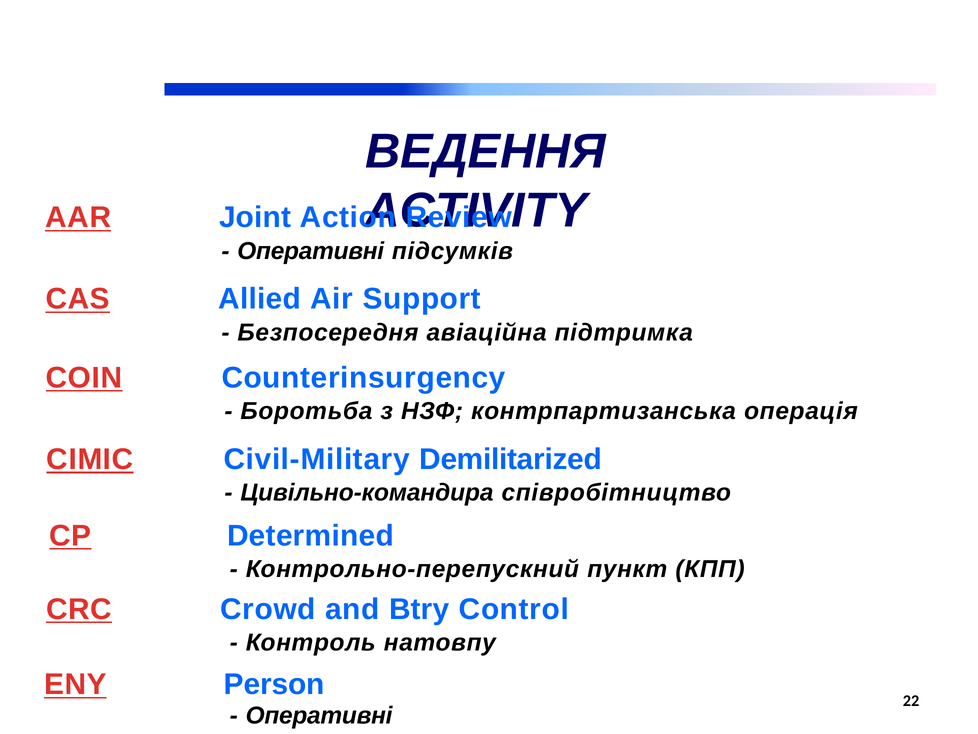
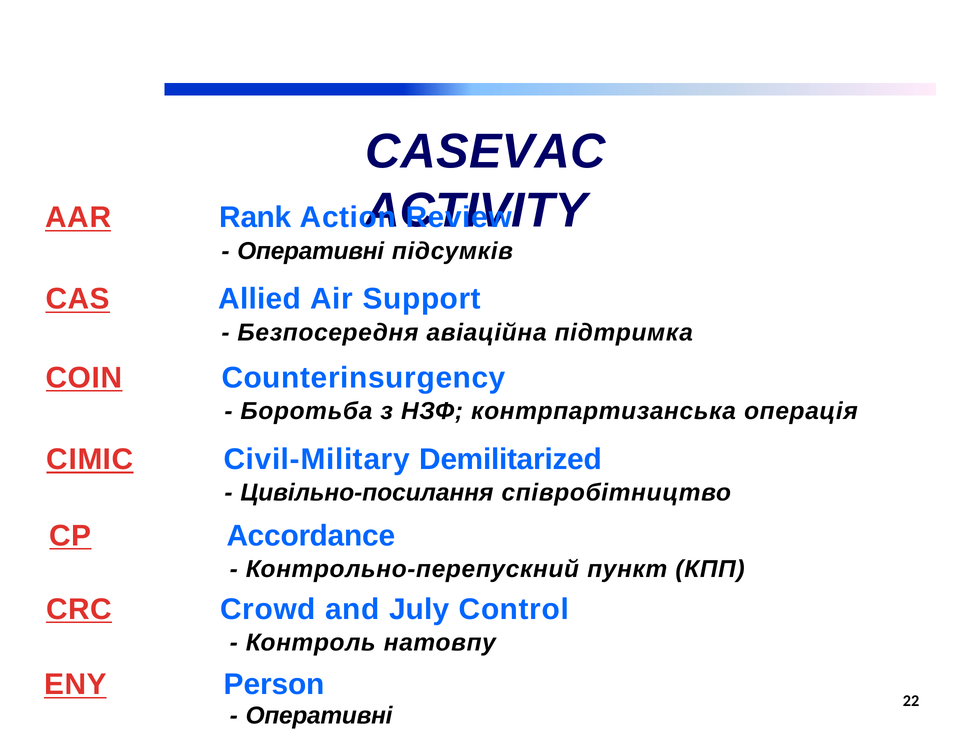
ВЕДЕННЯ: ВЕДЕННЯ -> CASEVAC (485, 152)
Joint: Joint -> Rank (255, 217)
Цивільно-командира: Цивільно-командира -> Цивільно-посилання (367, 492)
Determined: Determined -> Accordance (311, 535)
Btry: Btry -> July (419, 609)
